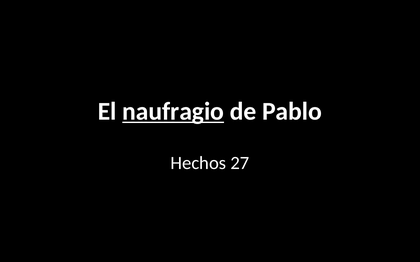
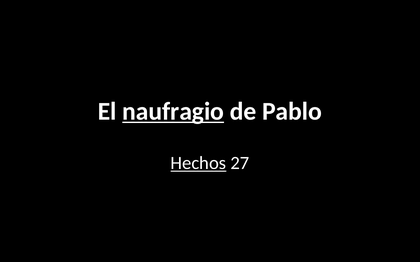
Hechos underline: none -> present (198, 163)
